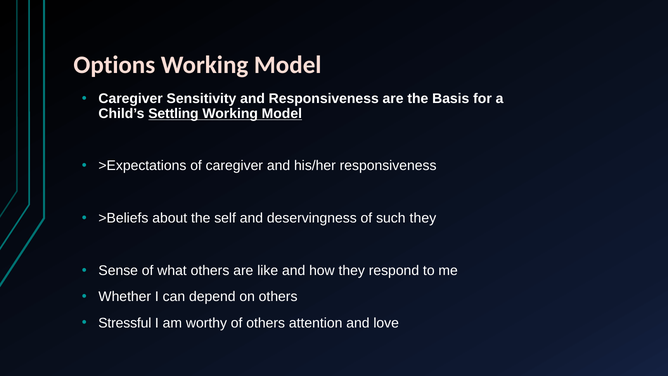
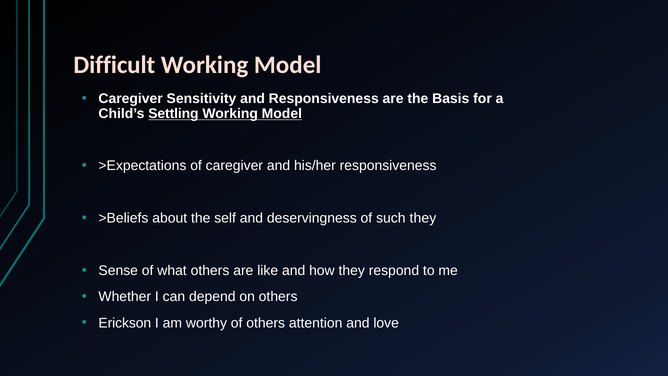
Options: Options -> Difficult (114, 65)
Stressful: Stressful -> Erickson (125, 323)
